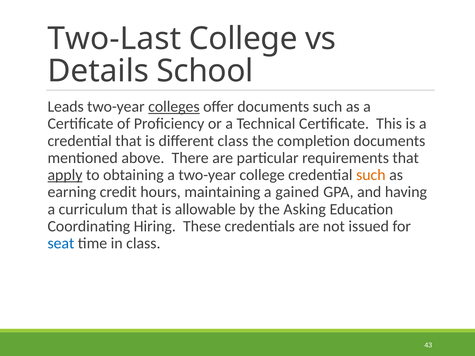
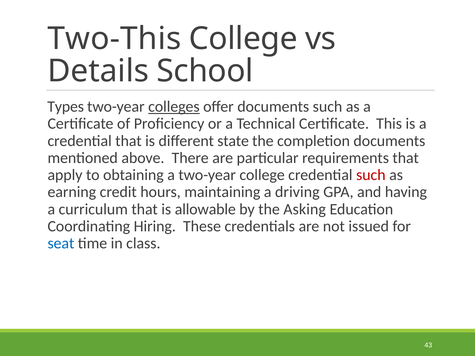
Two-Last: Two-Last -> Two-This (114, 39)
Leads: Leads -> Types (66, 107)
different class: class -> state (233, 141)
apply underline: present -> none (65, 175)
such colour: orange -> red (371, 175)
gained: gained -> driving (297, 192)
